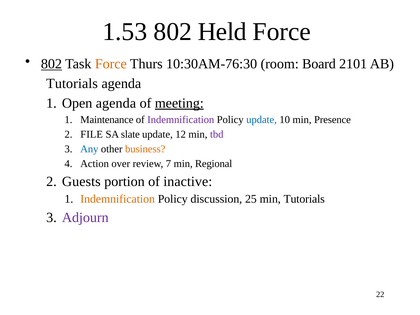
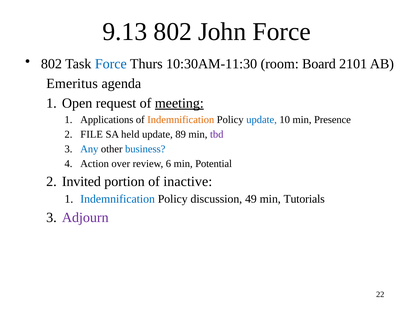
1.53: 1.53 -> 9.13 (125, 32)
Held: Held -> John (222, 32)
802 underline: present -> none (51, 64)
Force colour: orange -> blue (111, 64)
10:30AM-76:30: 10:30AM-76:30 -> 10:30AM-11:30 (212, 64)
Tutorials: Tutorials -> Emeritus (72, 84)
Open agenda: agenda -> request (116, 103)
Maintenance: Maintenance -> Applications (107, 120)
Indemnification colour: purple -> orange (181, 120)
slate: slate -> held (130, 134)
12: 12 -> 89 (181, 134)
business colour: orange -> blue (145, 149)
7: 7 -> 6 (168, 164)
Regional: Regional -> Potential (214, 164)
Guests: Guests -> Invited (81, 182)
Indemnification colour: orange -> blue (118, 199)
25: 25 -> 49 (251, 199)
